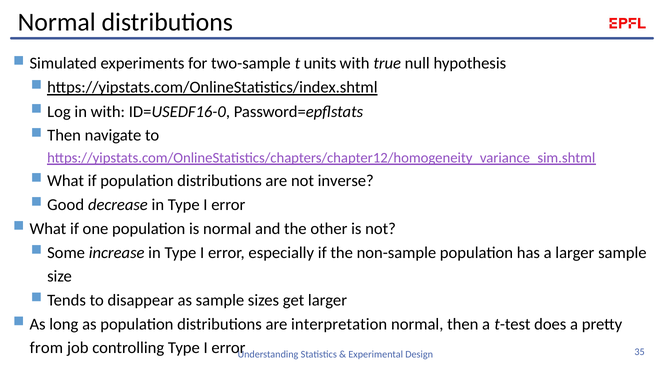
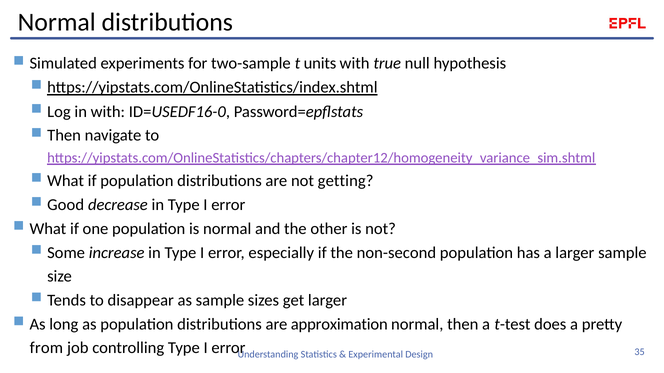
inverse: inverse -> getting (346, 181)
non-sample: non-sample -> non-second (396, 253)
interpretation: interpretation -> approximation (339, 325)
